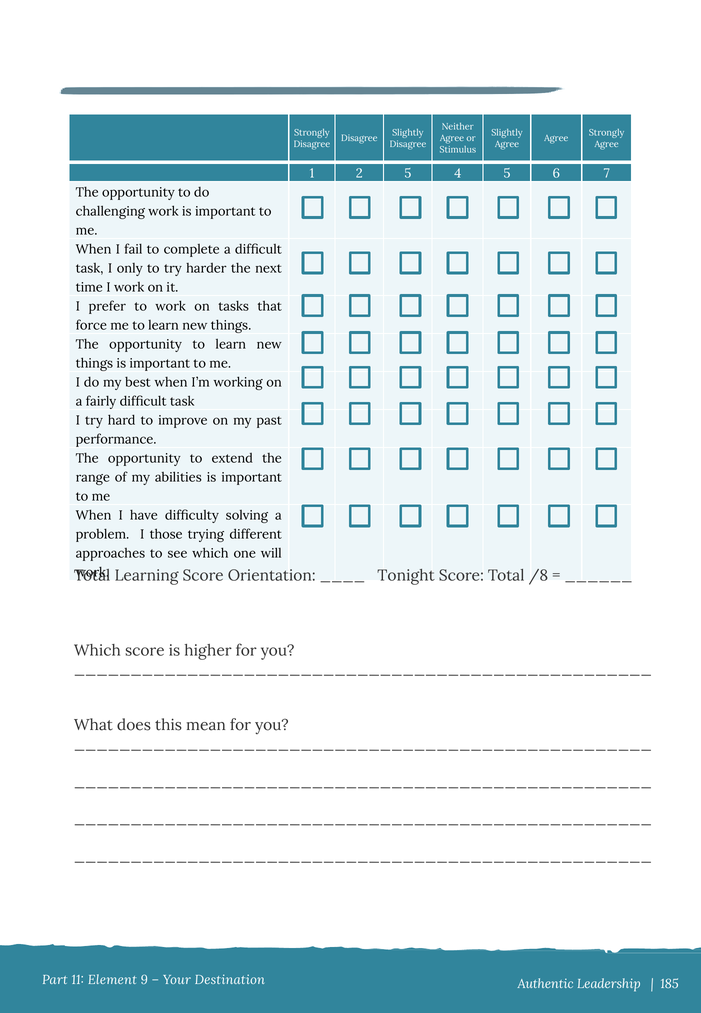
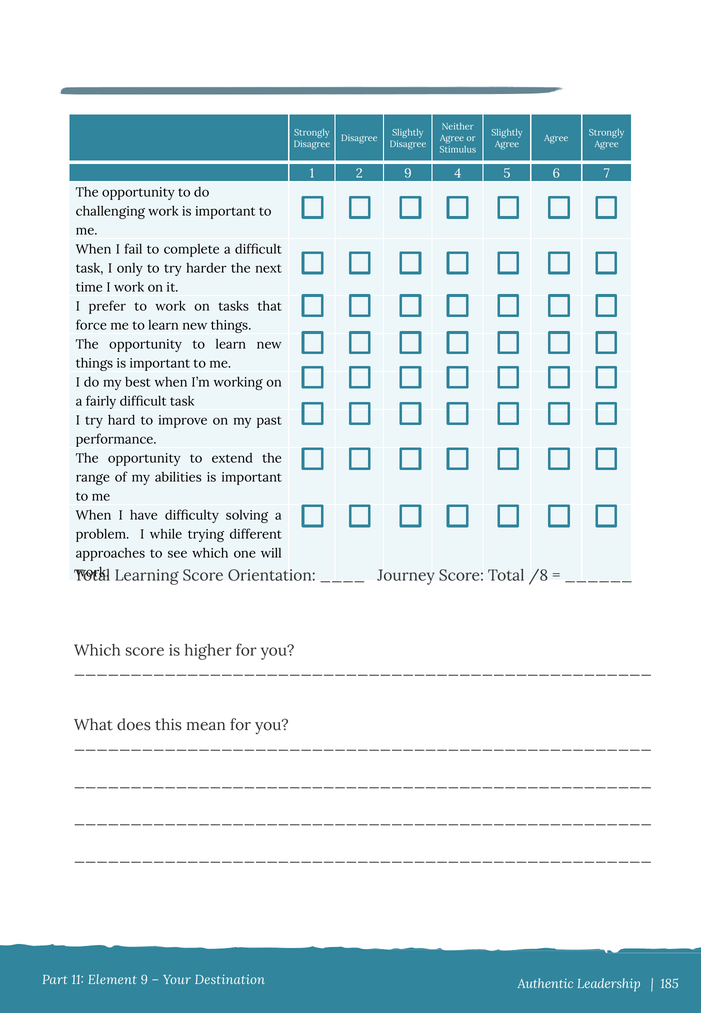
2 5: 5 -> 9 (408, 173)
those: those -> while (166, 534)
Tonight: Tonight -> Journey (406, 575)
